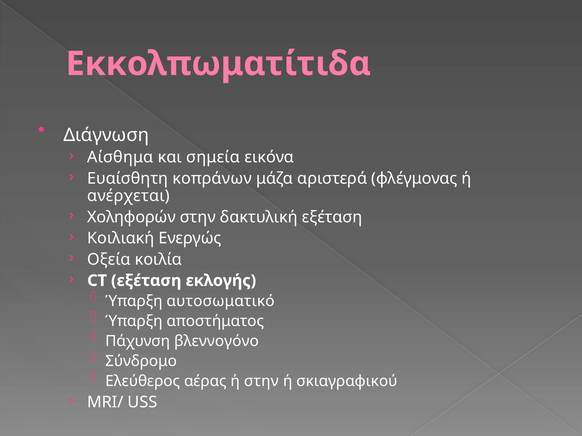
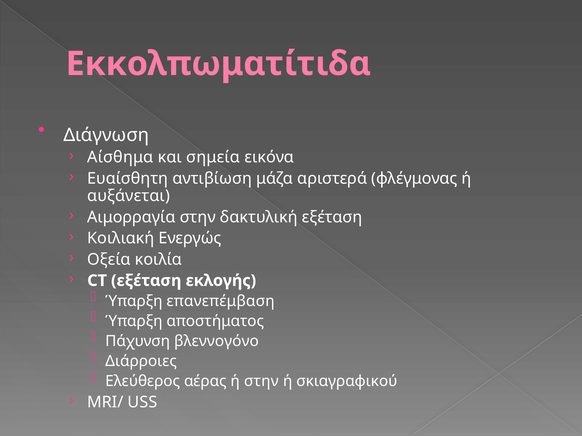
κοπράνων: κοπράνων -> αντιβίωση (212, 179)
ανέρχεται: ανέρχεται -> αυξάνεται (129, 196)
Χοληφορών: Χοληφορών -> Αιμορραγία (131, 217)
αυτοσωματικό: αυτοσωματικό -> επανεπέμβαση (221, 301)
Σύνδρομο: Σύνδρομο -> Διάρροιες (141, 362)
